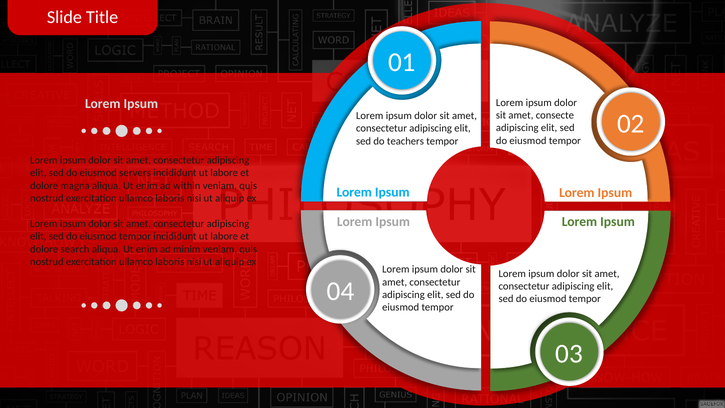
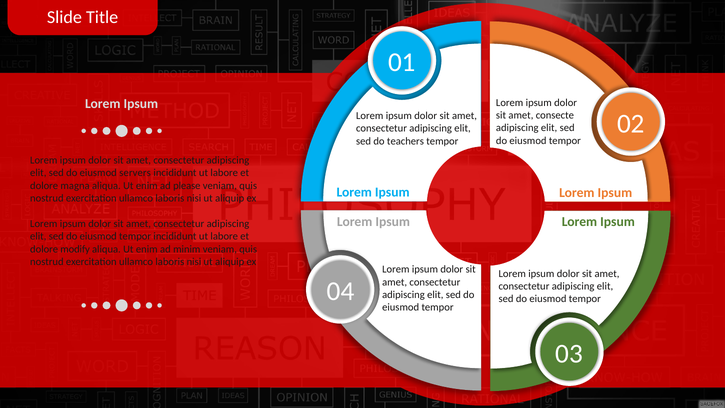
within: within -> please (187, 186)
search: search -> modify (75, 249)
